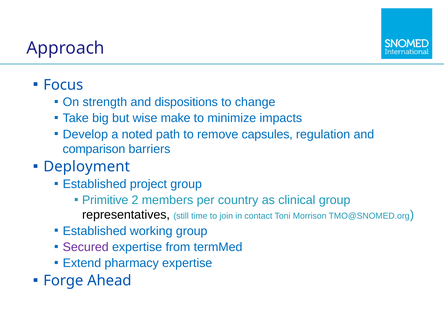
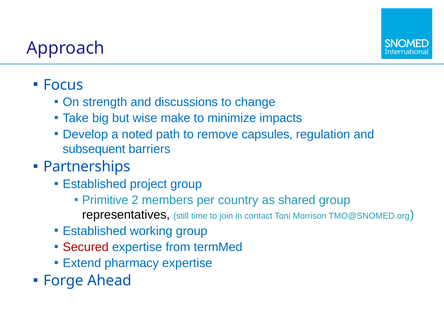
dispositions: dispositions -> discussions (186, 102)
comparison: comparison -> subsequent (94, 149)
Deployment: Deployment -> Partnerships (87, 167)
clinical: clinical -> shared (297, 200)
Secured colour: purple -> red (86, 247)
